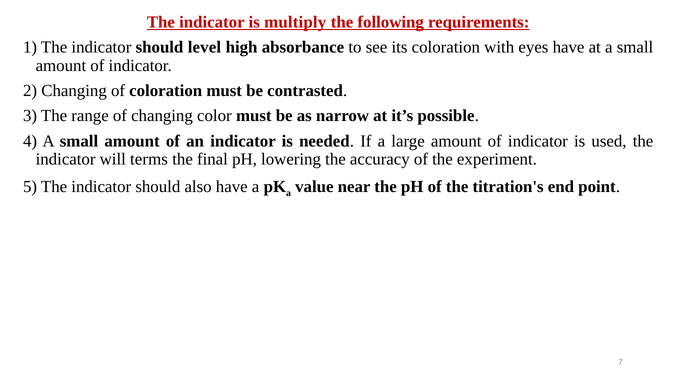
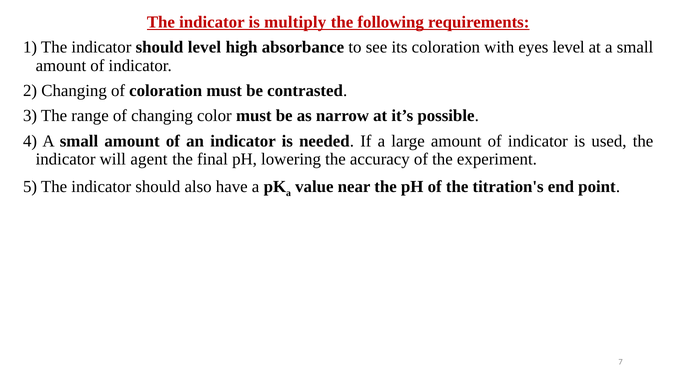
eyes have: have -> level (569, 47)
terms: terms -> agent (149, 159)
